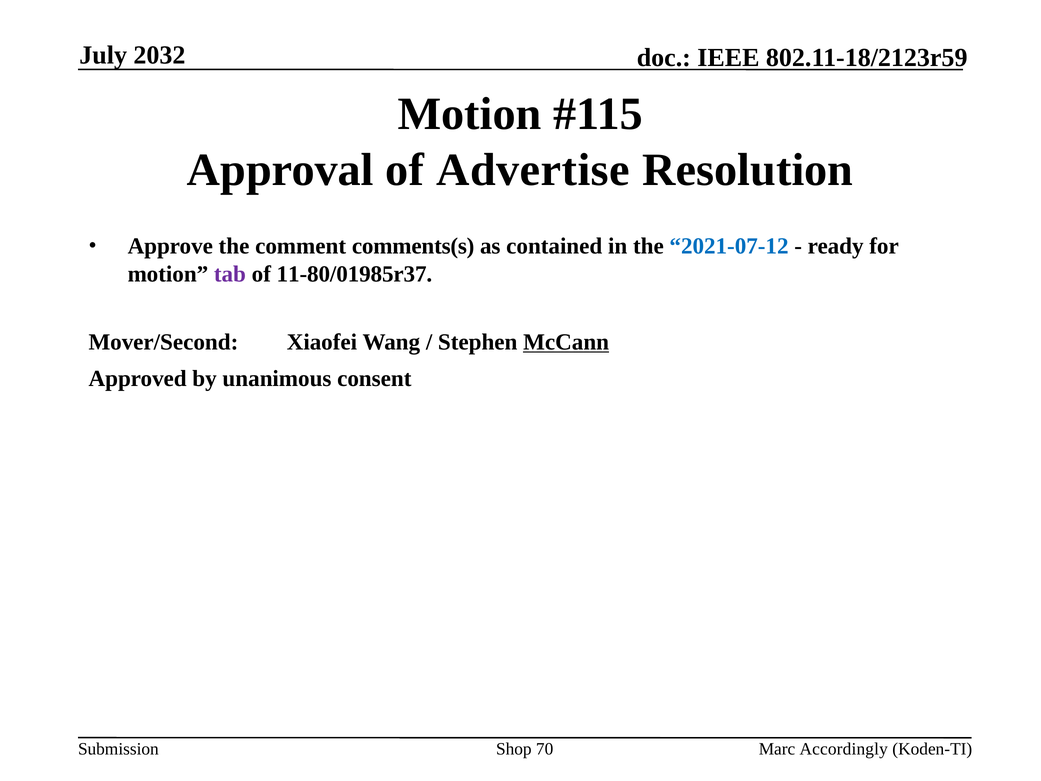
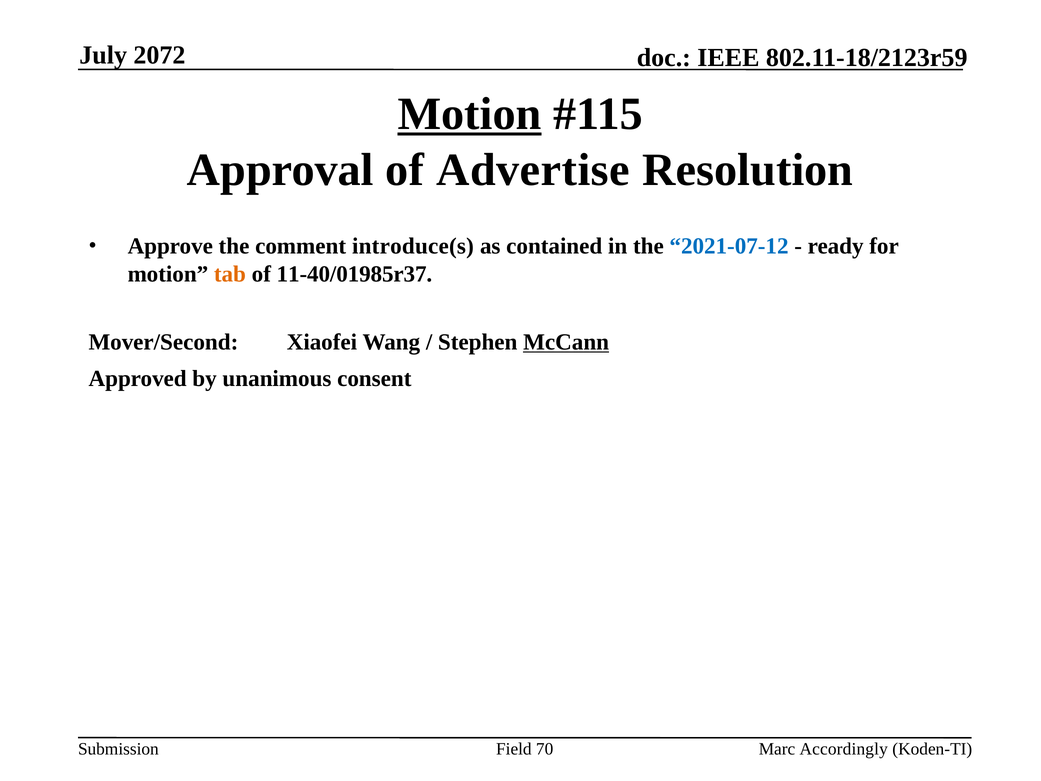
2032: 2032 -> 2072 (159, 55)
Motion underline: none -> present (470, 114)
comments(s: comments(s -> introduce(s (413, 246)
tab colour: purple -> orange (230, 274)
11-80/01985r37: 11-80/01985r37 -> 11-40/01985r37 (354, 274)
Shop: Shop -> Field (514, 749)
